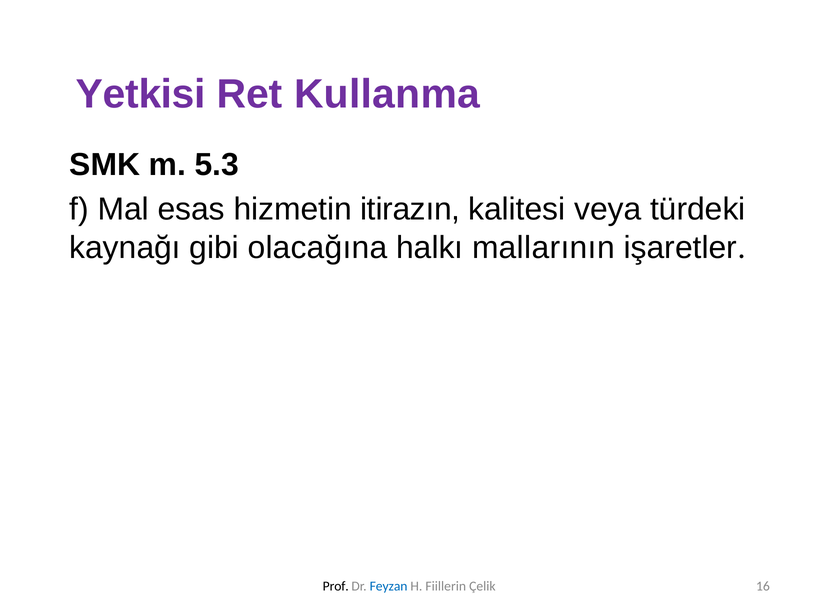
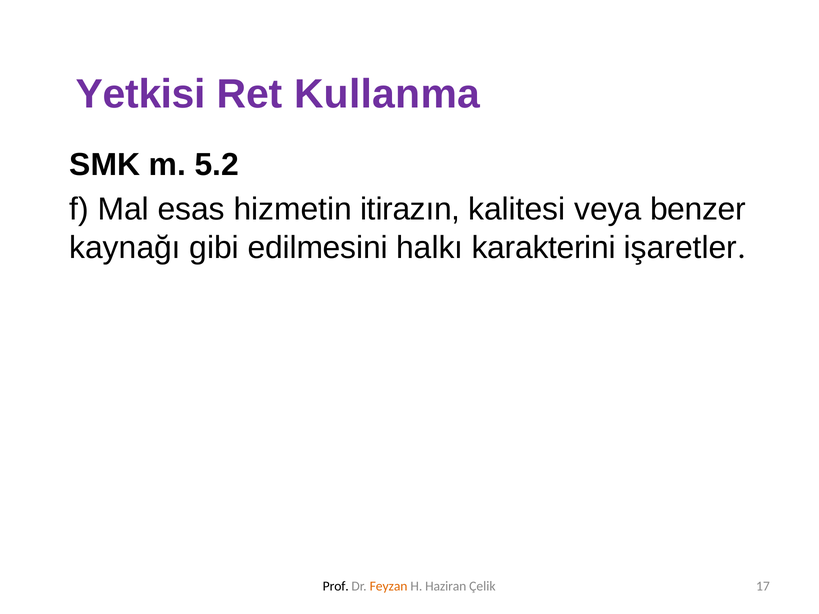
5.3: 5.3 -> 5.2 (217, 165)
türdeki: türdeki -> benzer (698, 209)
olacağına: olacağına -> edilmesini (318, 248)
mallarının: mallarının -> karakterini (544, 248)
Feyzan colour: blue -> orange (389, 587)
Fiillerin: Fiillerin -> Haziran (446, 587)
16: 16 -> 17 (763, 586)
